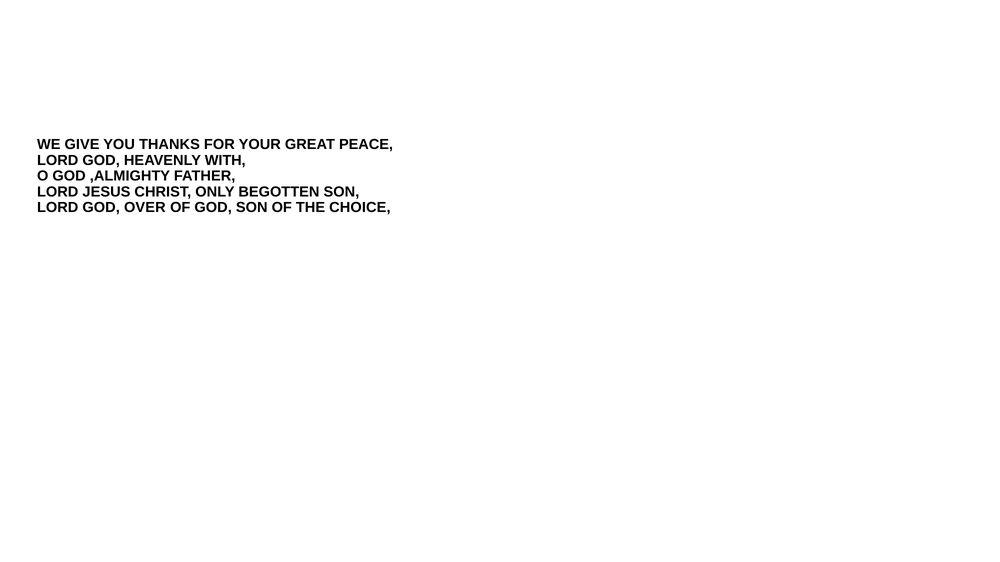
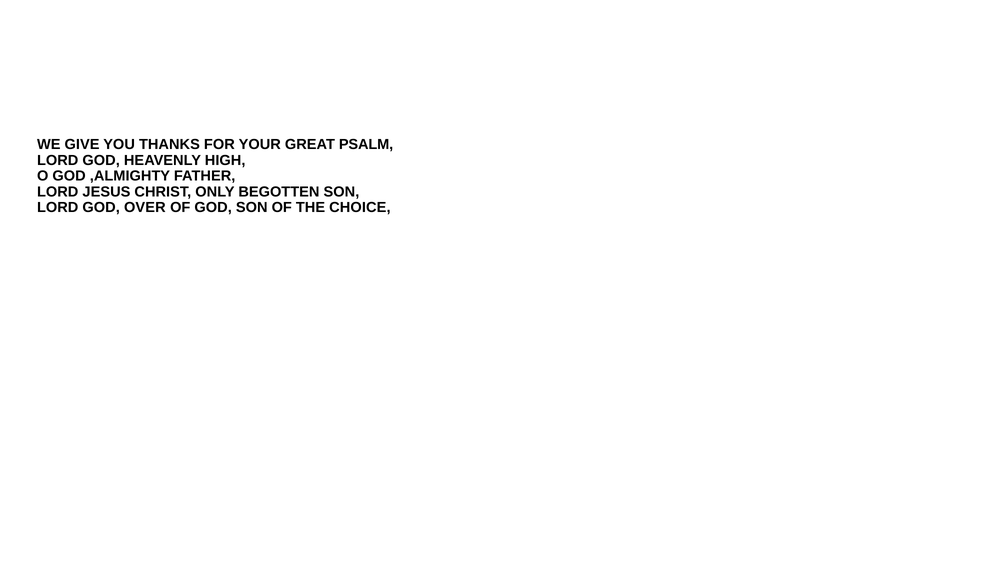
PEACE: PEACE -> PSALM (366, 145)
WITH: WITH -> HIGH (225, 160)
